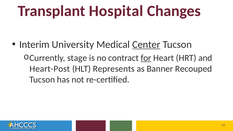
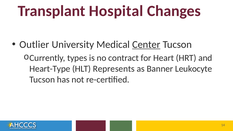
Interim: Interim -> Outlier (34, 44)
stage: stage -> types (77, 58)
for underline: present -> none (146, 58)
Heart-Post: Heart-Post -> Heart-Type (50, 69)
Recouped: Recouped -> Leukocyte (194, 69)
